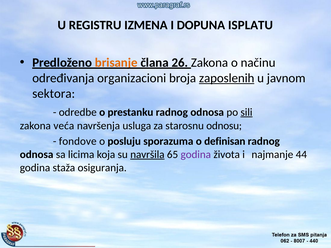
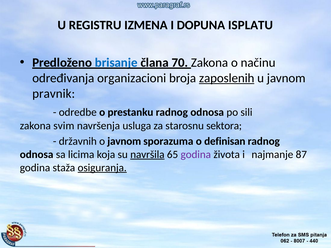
brisanje colour: orange -> blue (116, 63)
26: 26 -> 70 (180, 63)
sektora: sektora -> pravnik (54, 94)
sili underline: present -> none (246, 112)
veća: veća -> svim (64, 126)
odnosu: odnosu -> sektora (224, 126)
fondove: fondove -> državnih (78, 141)
o posluju: posluju -> javnom (124, 141)
44: 44 -> 87 (301, 155)
osiguranja underline: none -> present (102, 168)
